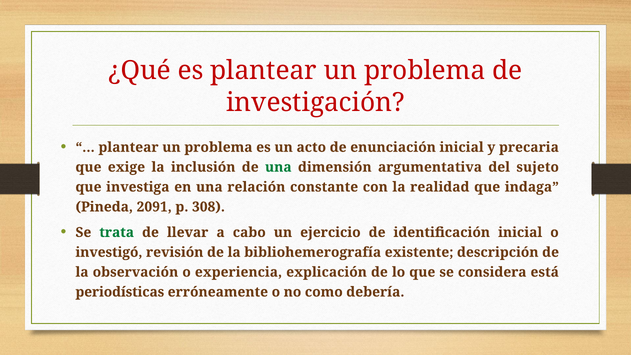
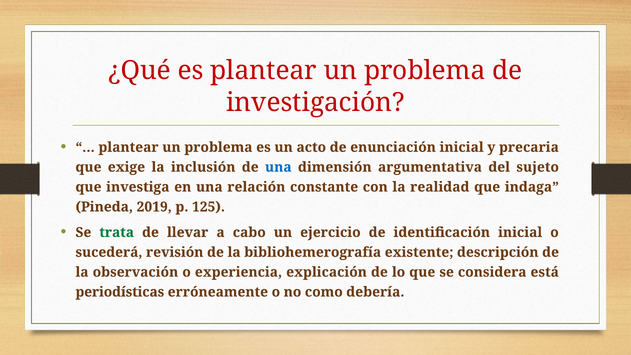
una colour: green -> blue (278, 167)
2091: 2091 -> 2019 (154, 207)
308: 308 -> 125 (208, 207)
investigó: investigó -> sucederá (109, 252)
